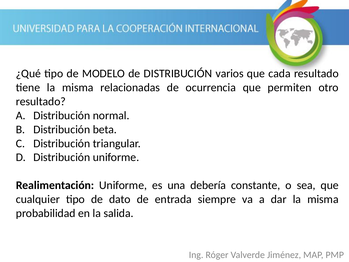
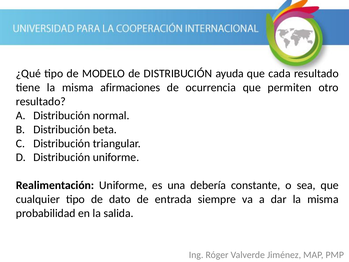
varios: varios -> ayuda (230, 73)
relacionadas: relacionadas -> afirmaciones (130, 87)
